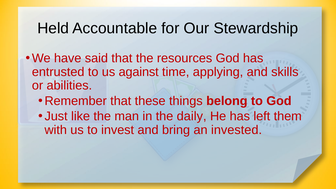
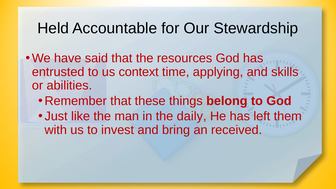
against: against -> context (139, 72)
invested: invested -> received (237, 130)
